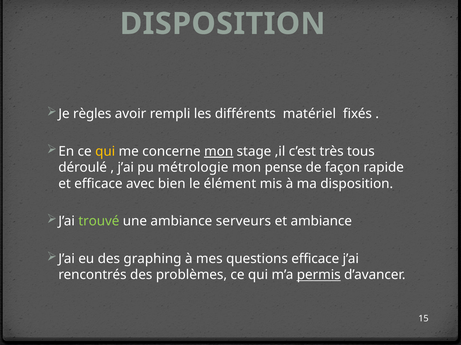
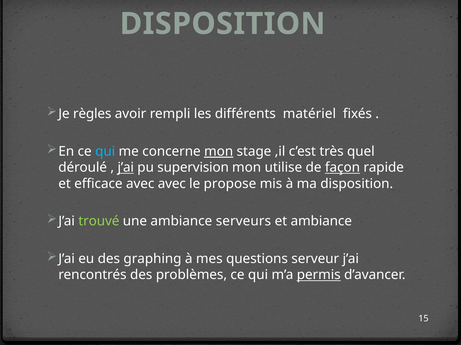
qui colour: yellow -> light blue (105, 152)
tous: tous -> quel (361, 152)
j’ai underline: none -> present (126, 168)
métrologie: métrologie -> supervision (193, 168)
pense: pense -> utilise (283, 168)
façon underline: none -> present (342, 168)
avec bien: bien -> avec (172, 184)
élément: élément -> propose (230, 184)
questions efficace: efficace -> serveur (315, 259)
